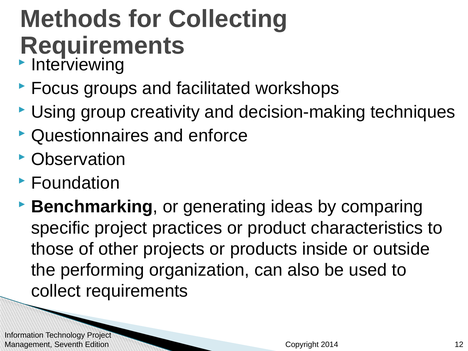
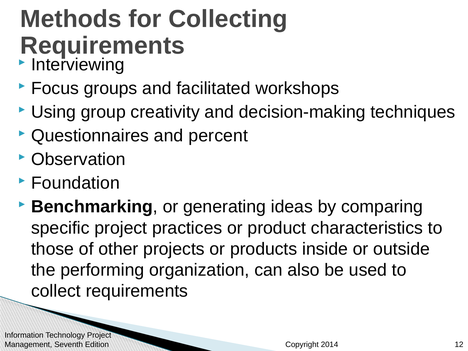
enforce: enforce -> percent (218, 136)
